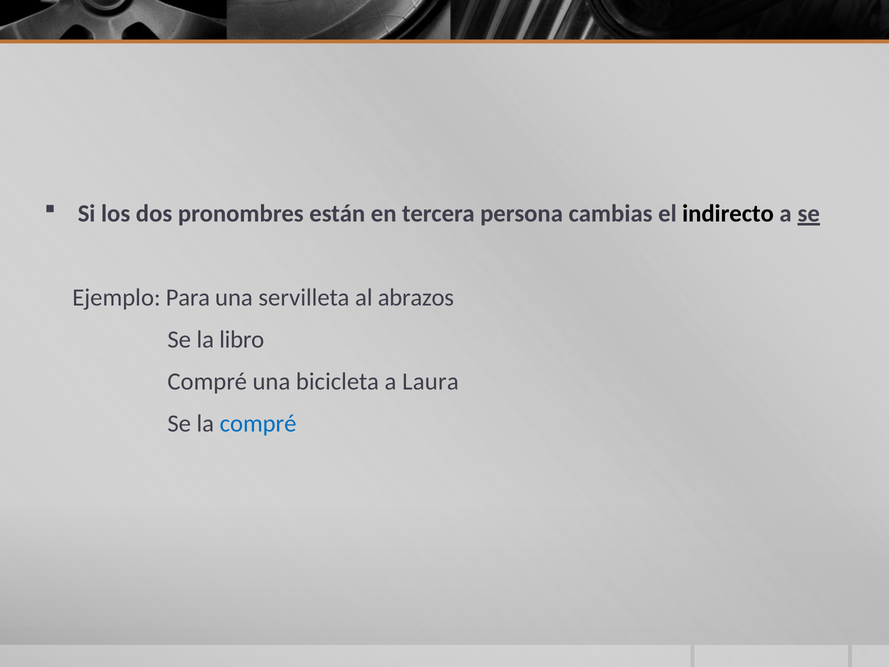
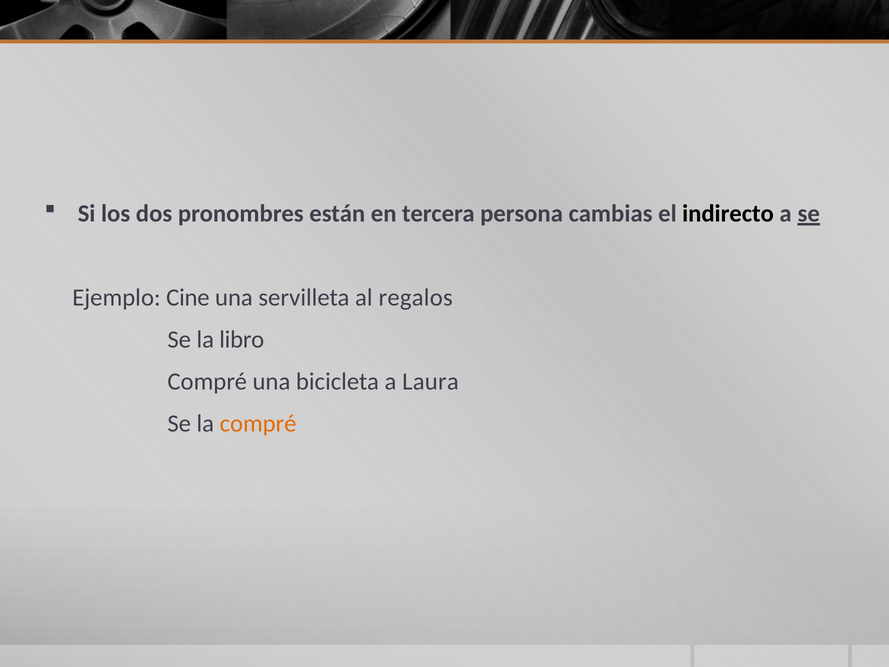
Para: Para -> Cine (188, 298)
abrazos: abrazos -> regalos (416, 298)
compré colour: blue -> orange (258, 424)
